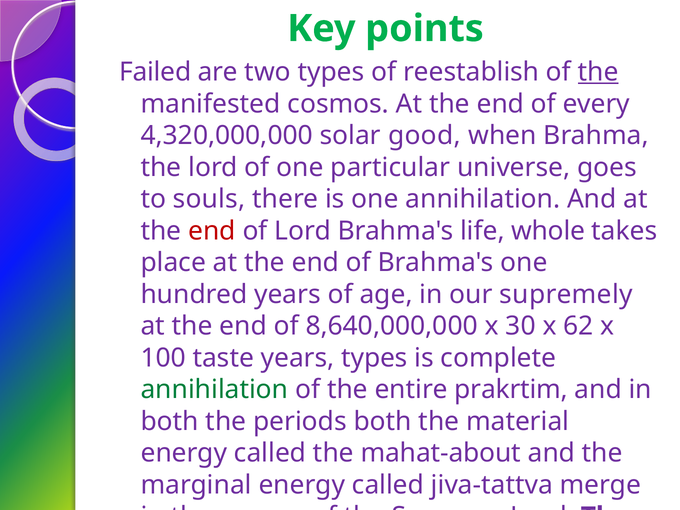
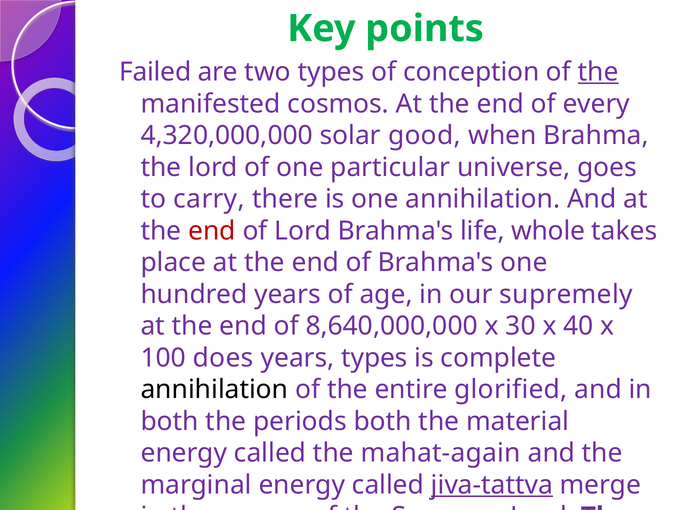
reestablish: reestablish -> conception (471, 72)
souls: souls -> carry (209, 199)
62: 62 -> 40 (578, 326)
taste: taste -> does (223, 358)
annihilation colour: green -> black (214, 390)
prakrtim: prakrtim -> glorified (511, 390)
mahat-about: mahat-about -> mahat-again (441, 453)
jiva-tattva underline: none -> present (492, 485)
